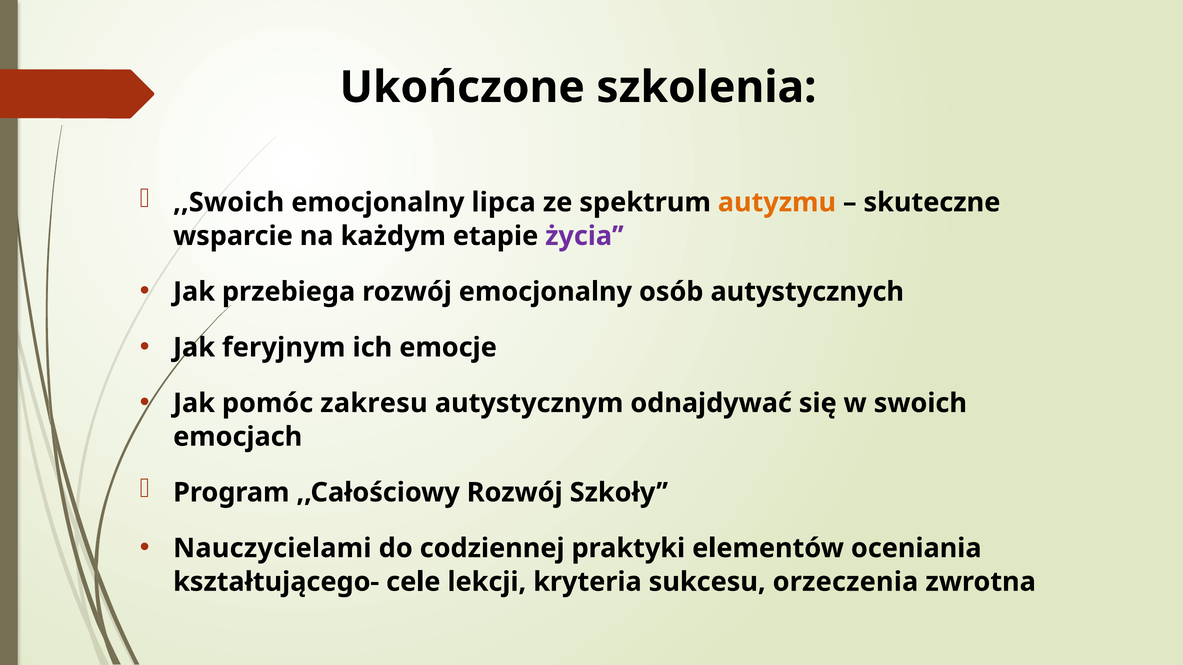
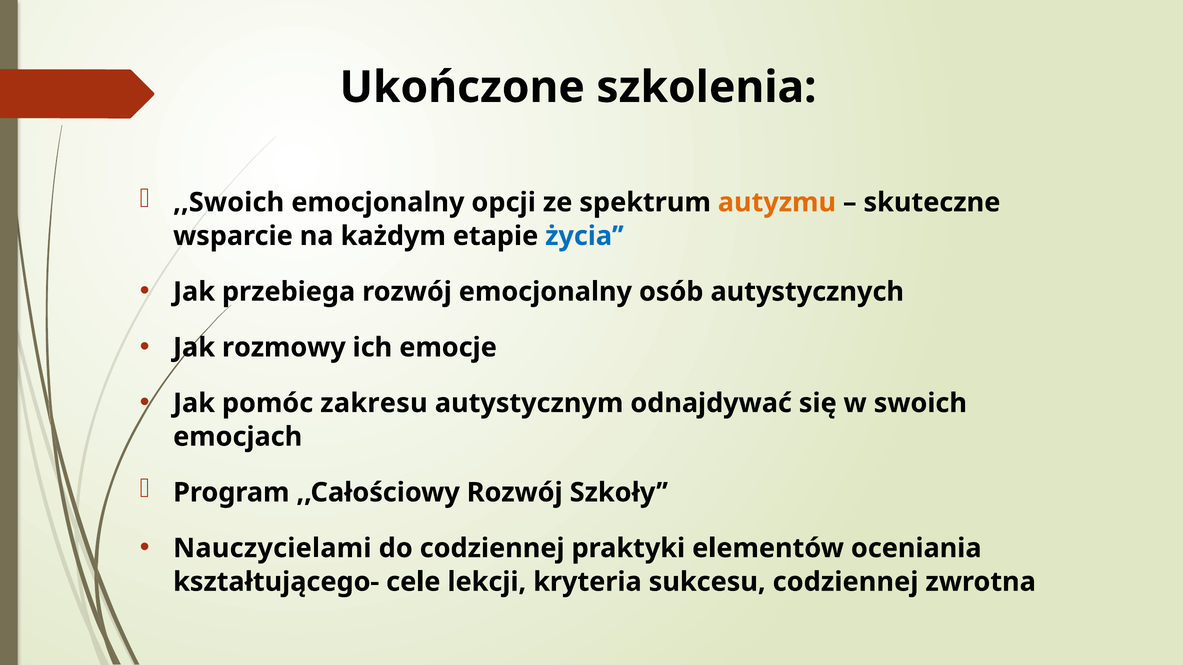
lipca: lipca -> opcji (504, 203)
życia colour: purple -> blue (584, 236)
feryjnym: feryjnym -> rozmowy (284, 348)
sukcesu orzeczenia: orzeczenia -> codziennej (846, 582)
